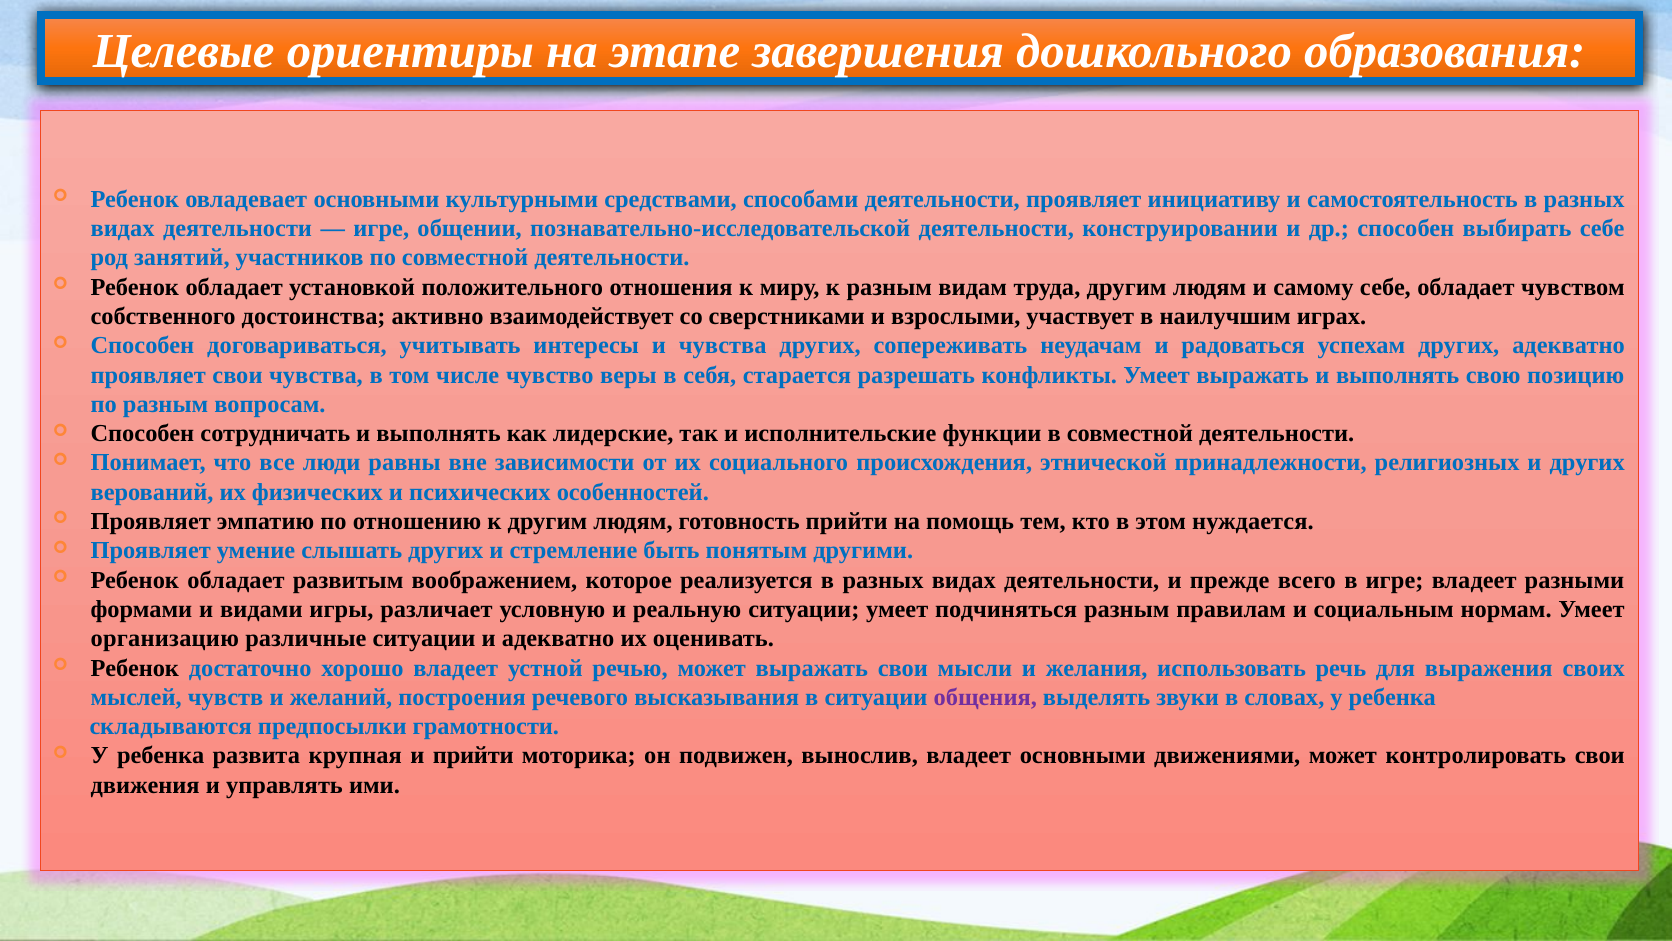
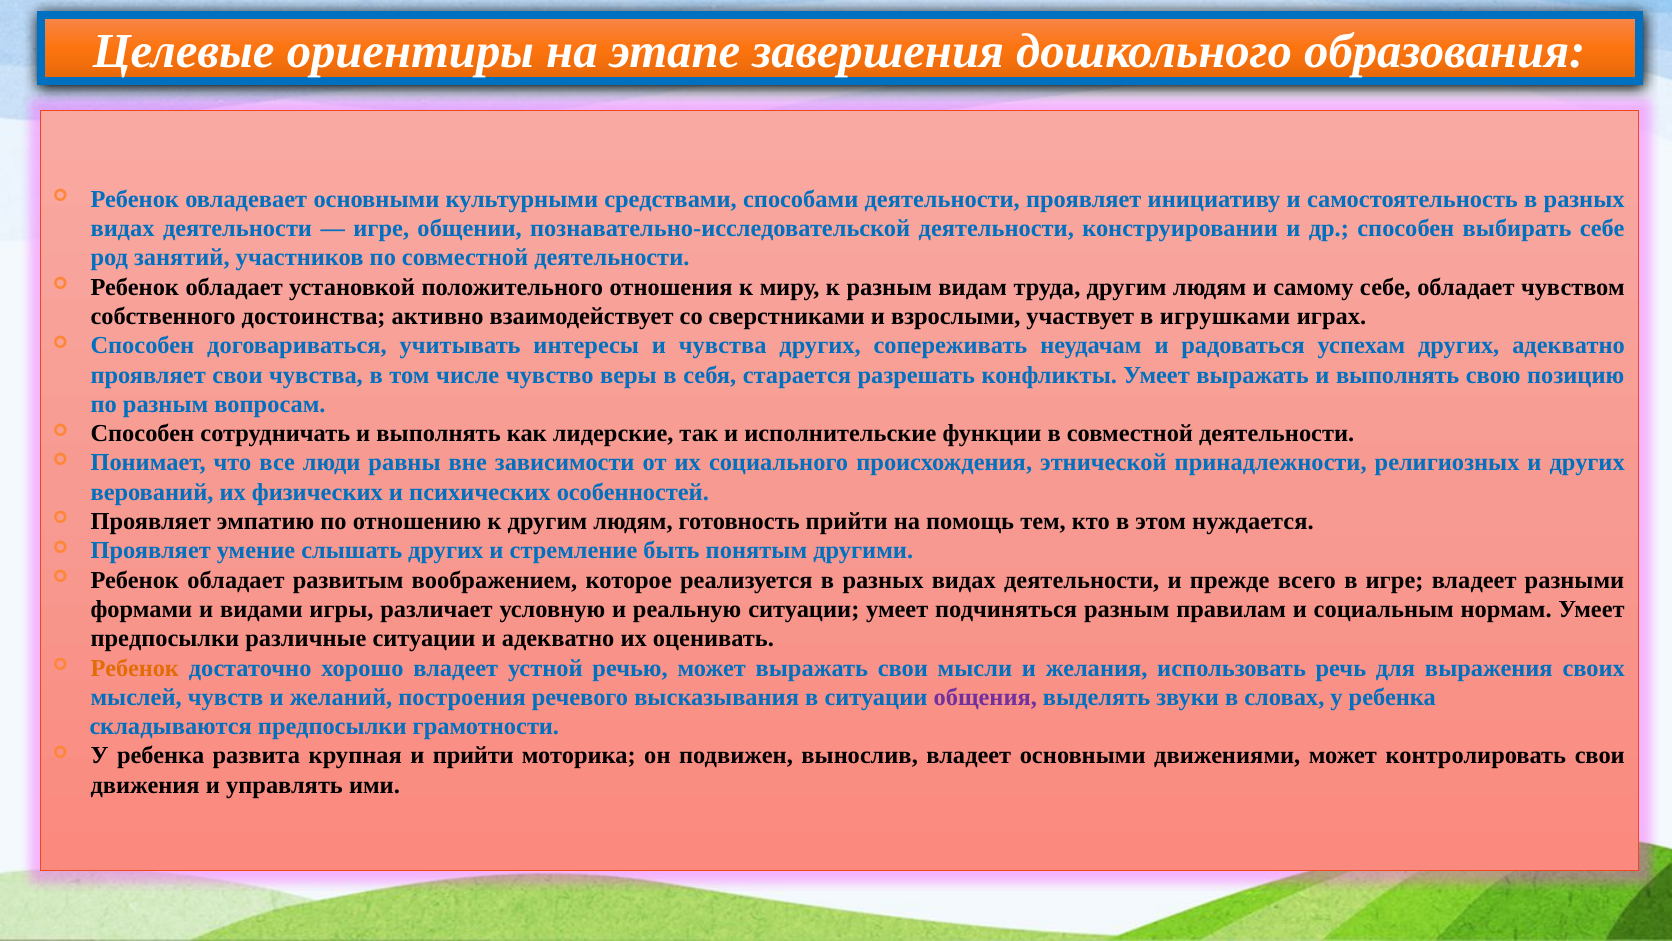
наилучшим: наилучшим -> игрушками (1225, 316)
организацию: организацию -> предпосылки (165, 638)
Ребенок colour: black -> orange (135, 668)
